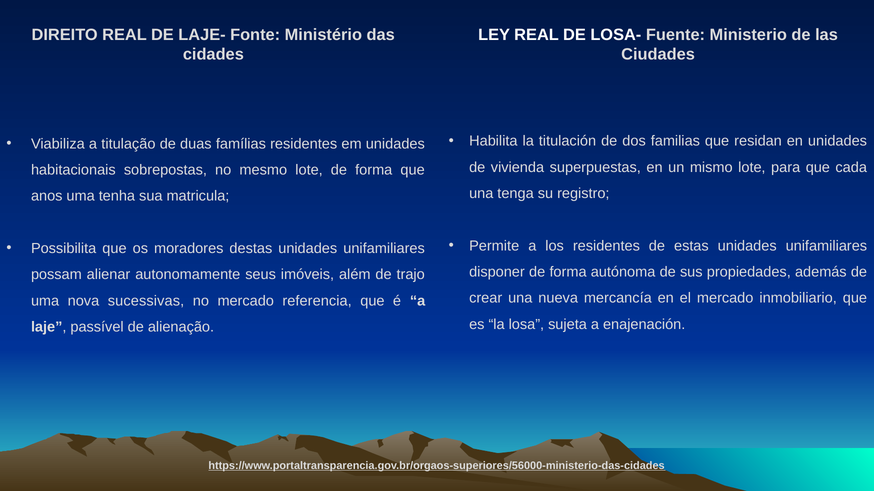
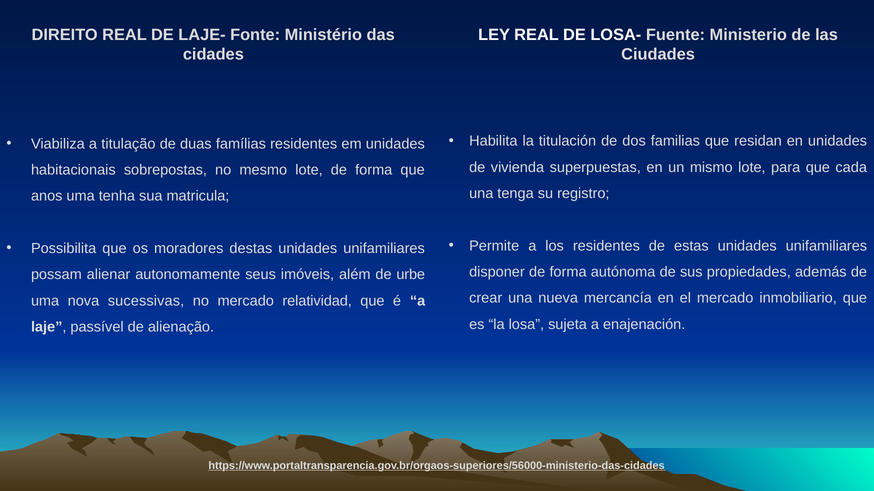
trajo: trajo -> urbe (411, 275)
referencia: referencia -> relatividad (317, 301)
